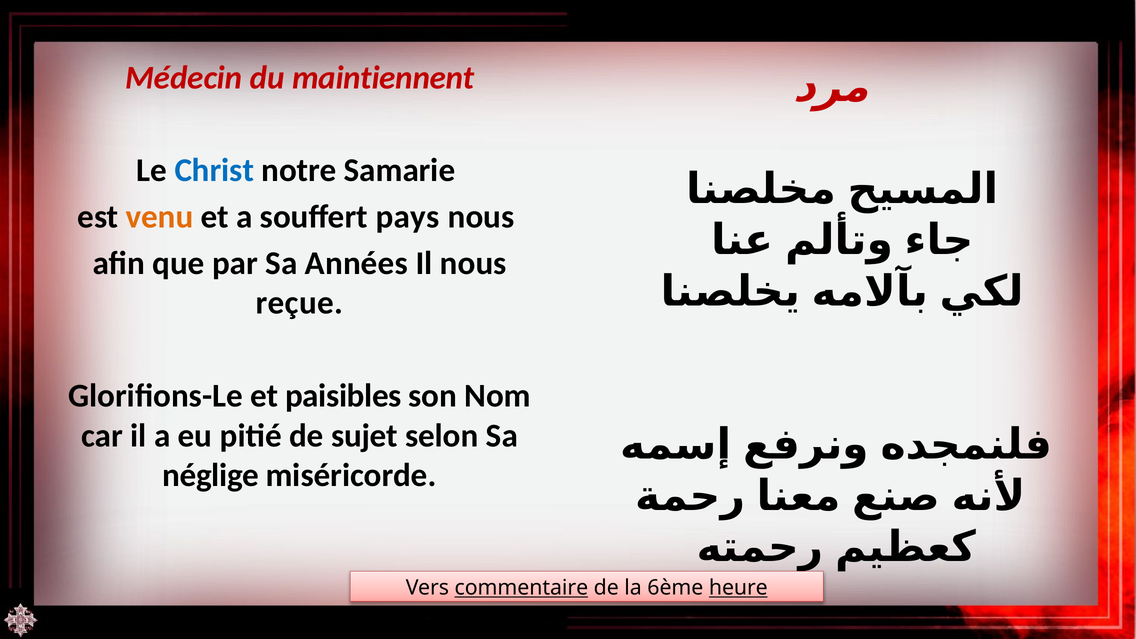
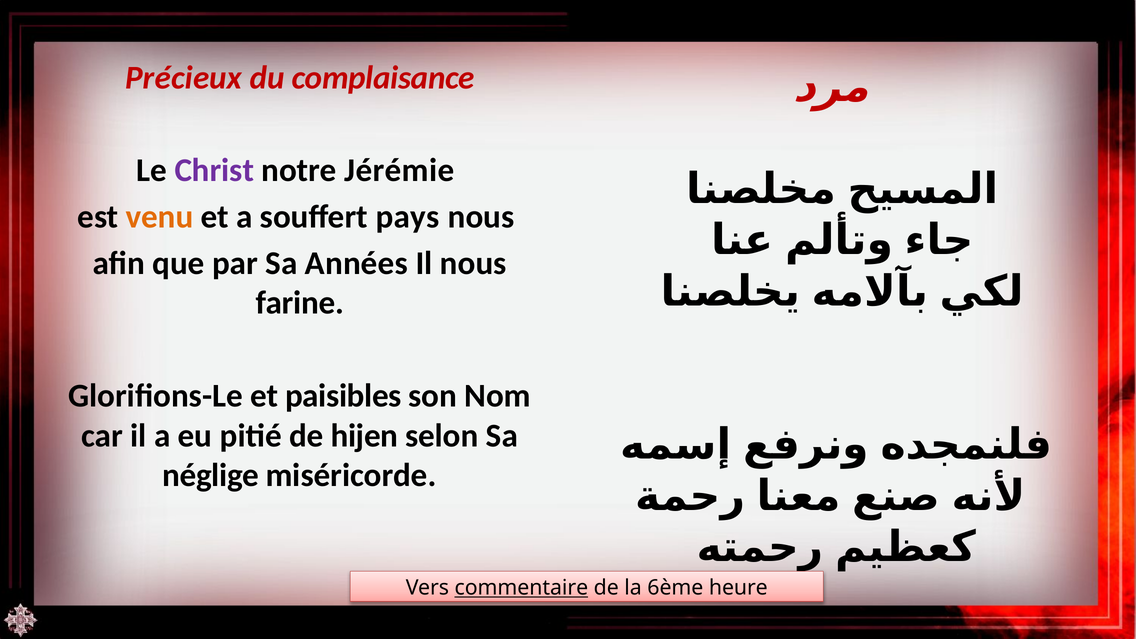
Médecin: Médecin -> Précieux (184, 78)
maintiennent: maintiennent -> complaisance (383, 78)
Christ colour: blue -> purple (214, 170)
Samarie: Samarie -> Jérémie (399, 170)
reçue: reçue -> farine (300, 303)
sujet: sujet -> hijen (364, 436)
heure underline: present -> none (738, 588)
